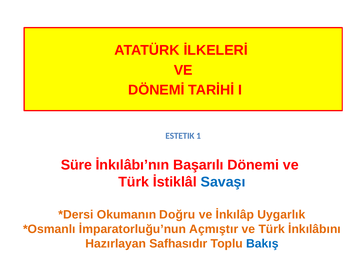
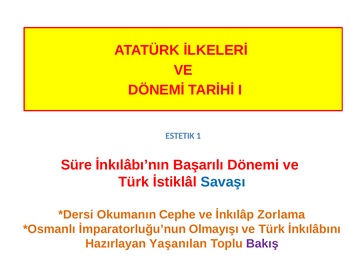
Doğru: Doğru -> Cephe (177, 215)
Uygarlık: Uygarlık -> Zorlama (281, 215)
Açmıştır: Açmıştır -> Olmayışı (214, 229)
Safhasıdır: Safhasıdır -> Yaşanılan (178, 244)
Bakış colour: blue -> purple (262, 244)
